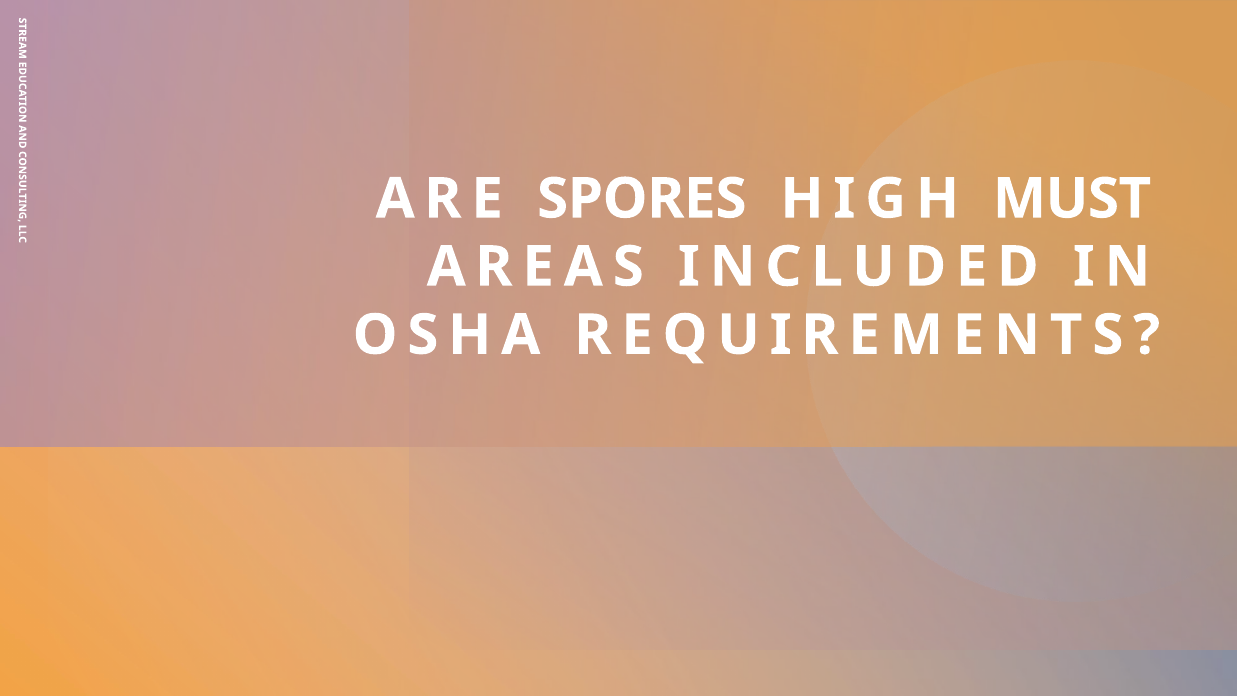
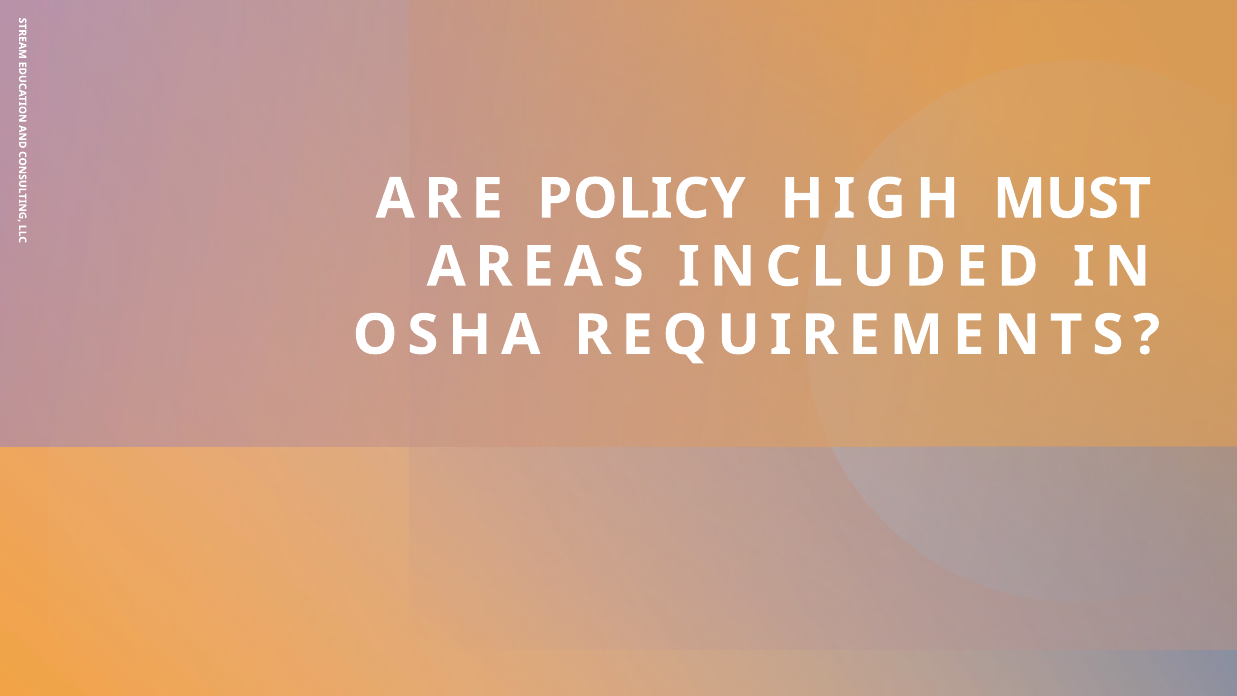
SPORES: SPORES -> POLICY (641, 199)
